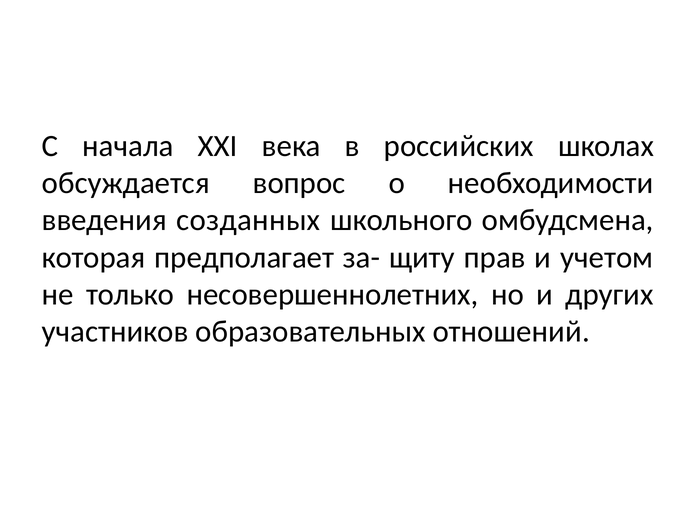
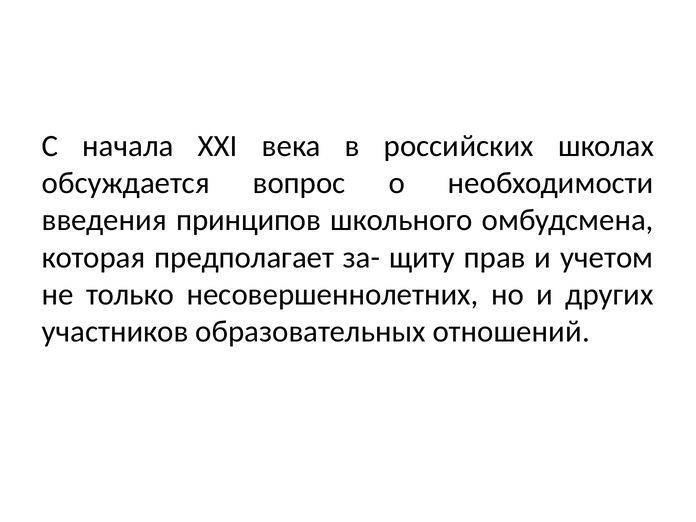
созданных: созданных -> принципов (249, 220)
